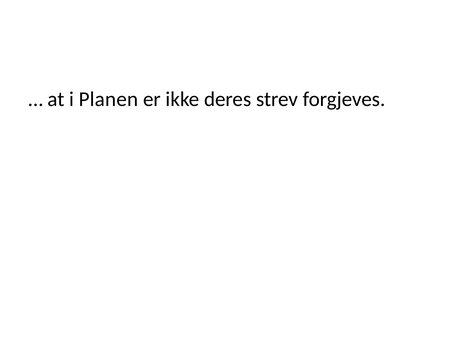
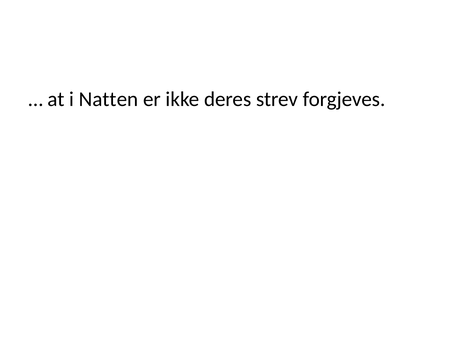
Planen: Planen -> Natten (109, 99)
